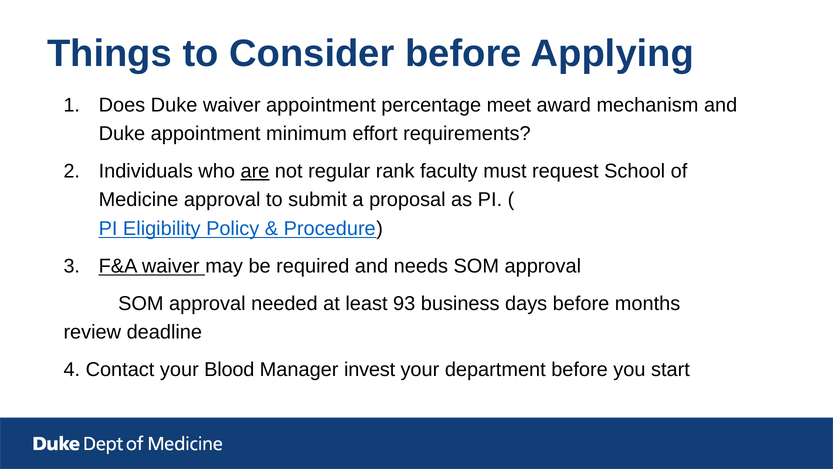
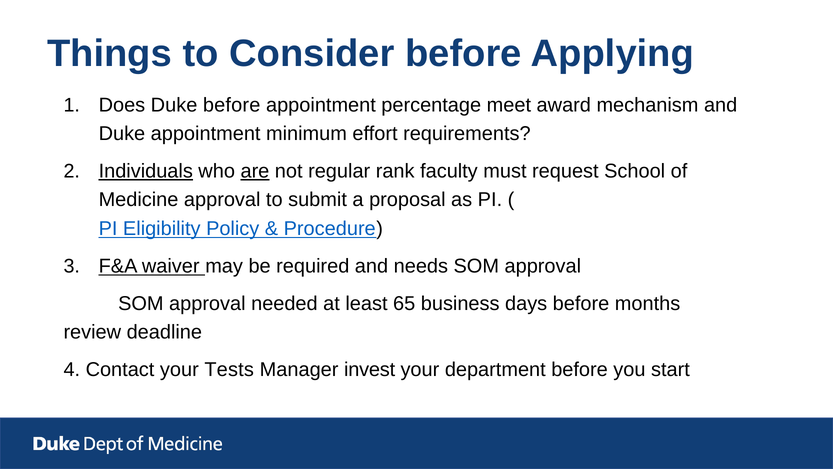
Duke waiver: waiver -> before (232, 105)
Individuals underline: none -> present (146, 171)
93: 93 -> 65 (404, 303)
Blood: Blood -> Tests (229, 369)
